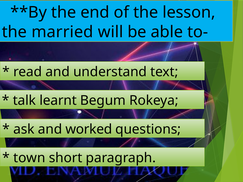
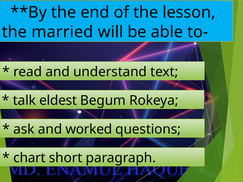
learnt: learnt -> eldest (58, 101)
town: town -> chart (29, 158)
